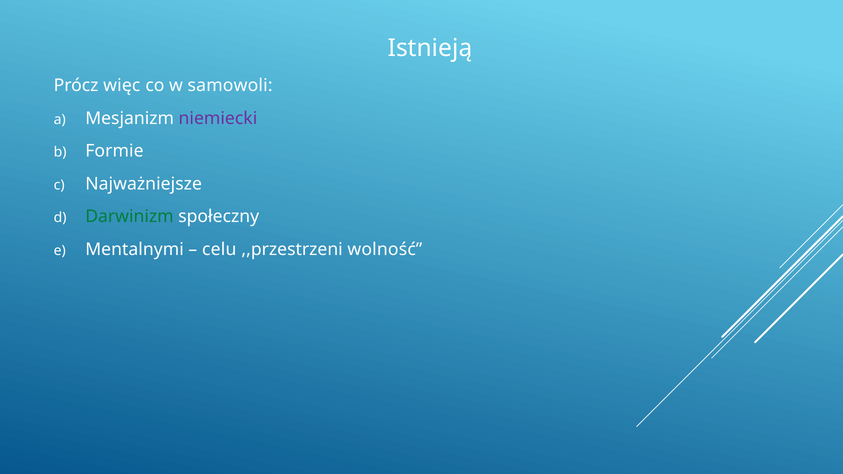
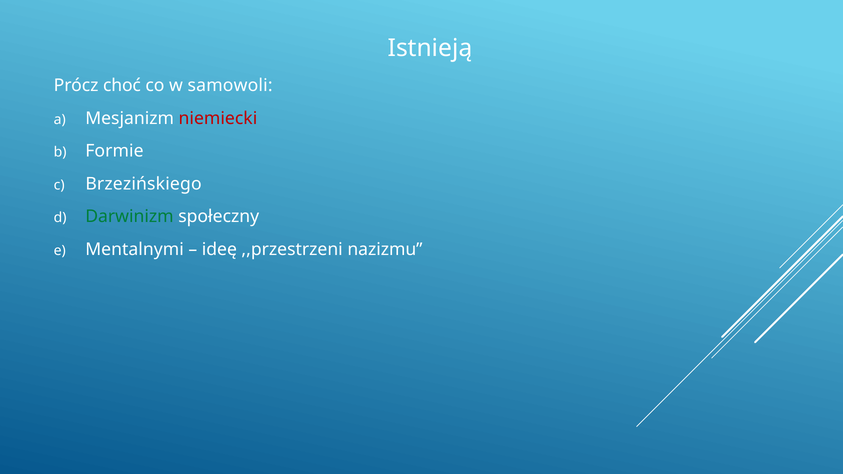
więc: więc -> choć (122, 86)
niemiecki colour: purple -> red (218, 118)
Najważniejsze: Najważniejsze -> Brzezińskiego (144, 184)
celu: celu -> ideę (219, 250)
wolność: wolność -> nazizmu (385, 250)
